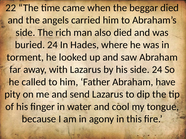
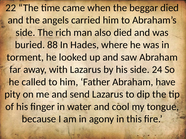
buried 24: 24 -> 88 (52, 45)
